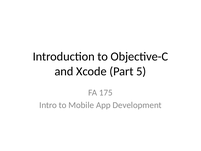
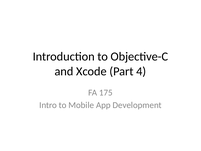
5: 5 -> 4 (141, 71)
